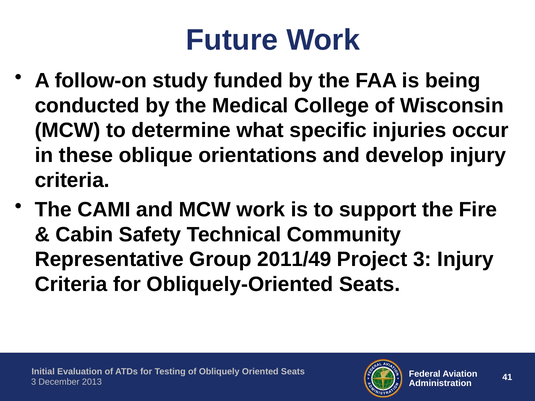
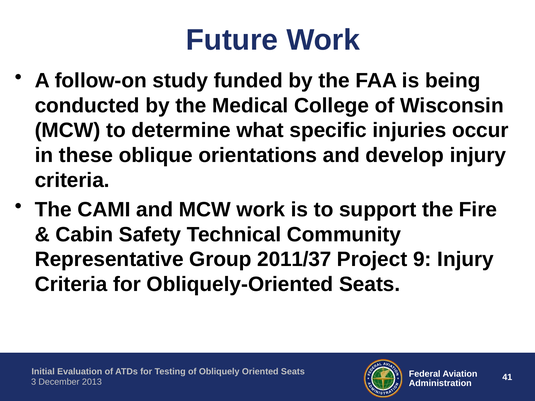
2011/49: 2011/49 -> 2011/37 (294, 260)
Project 3: 3 -> 9 (422, 260)
